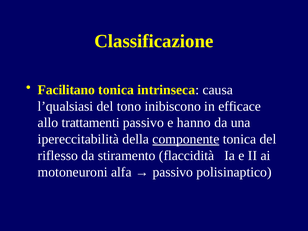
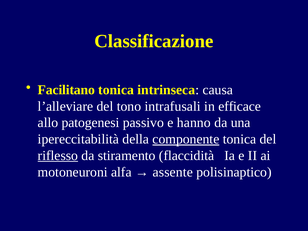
l’qualsiasi: l’qualsiasi -> l’alleviare (65, 106)
inibiscono: inibiscono -> intrafusali (173, 106)
trattamenti: trattamenti -> patogenesi (91, 123)
riflesso underline: none -> present (58, 156)
passivo: passivo -> assente (173, 172)
